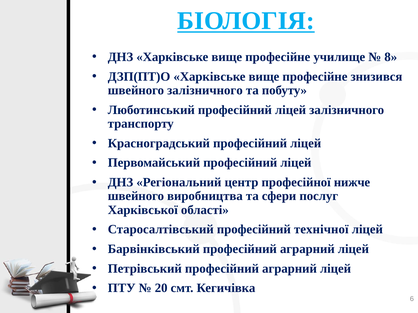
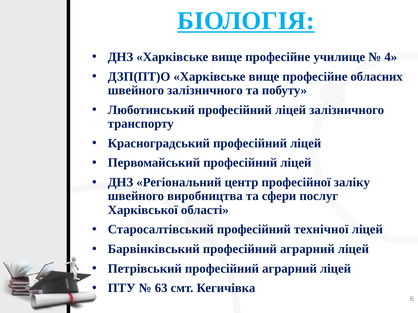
8: 8 -> 4 (391, 57)
знизився: знизився -> обласних (377, 77)
нижче: нижче -> заліку (352, 183)
20: 20 -> 63 (161, 289)
